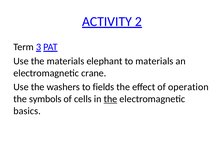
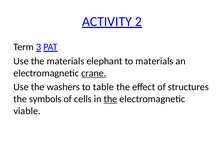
crane underline: none -> present (94, 73)
fields: fields -> table (103, 87)
operation: operation -> structures (188, 87)
basics: basics -> viable (27, 111)
